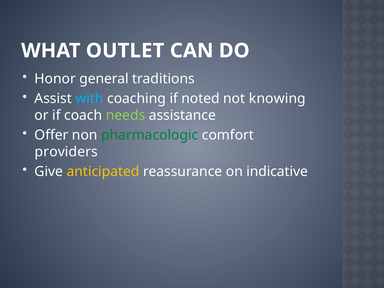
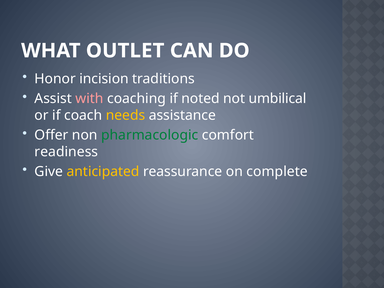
general: general -> incision (104, 79)
with colour: light blue -> pink (90, 99)
knowing: knowing -> umbilical (278, 99)
needs colour: light green -> yellow (126, 115)
providers: providers -> readiness (66, 152)
indicative: indicative -> complete (277, 172)
